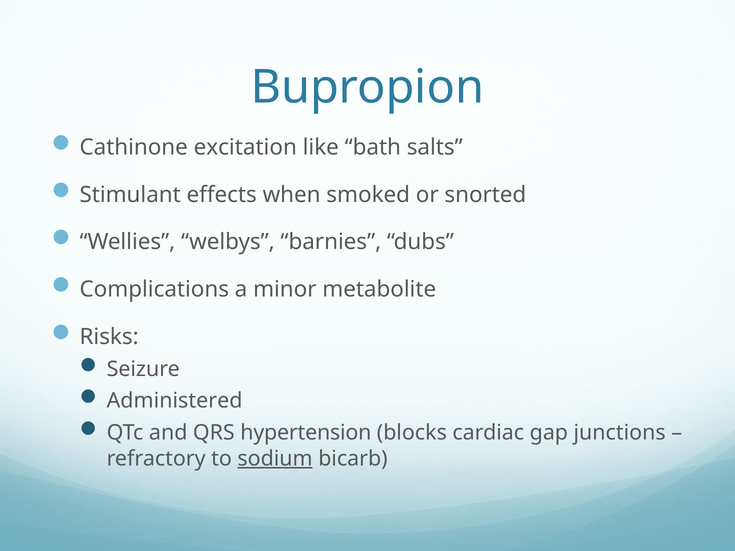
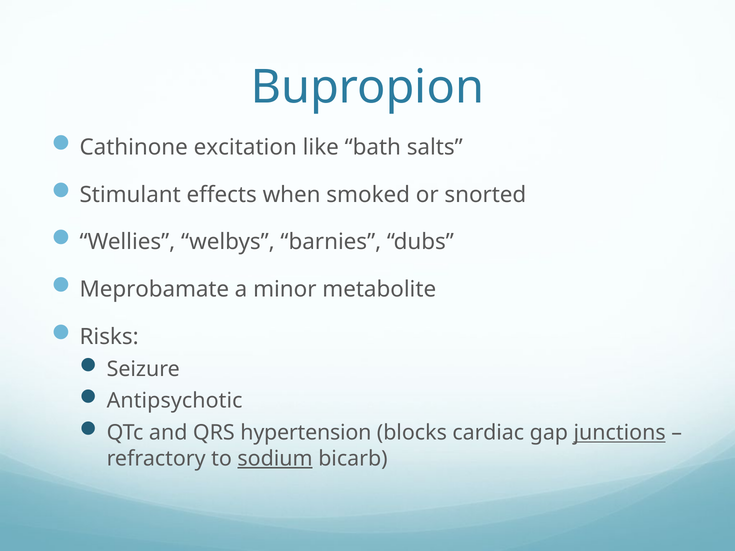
Complications: Complications -> Meprobamate (154, 289)
Administered: Administered -> Antipsychotic (175, 401)
junctions underline: none -> present (620, 433)
